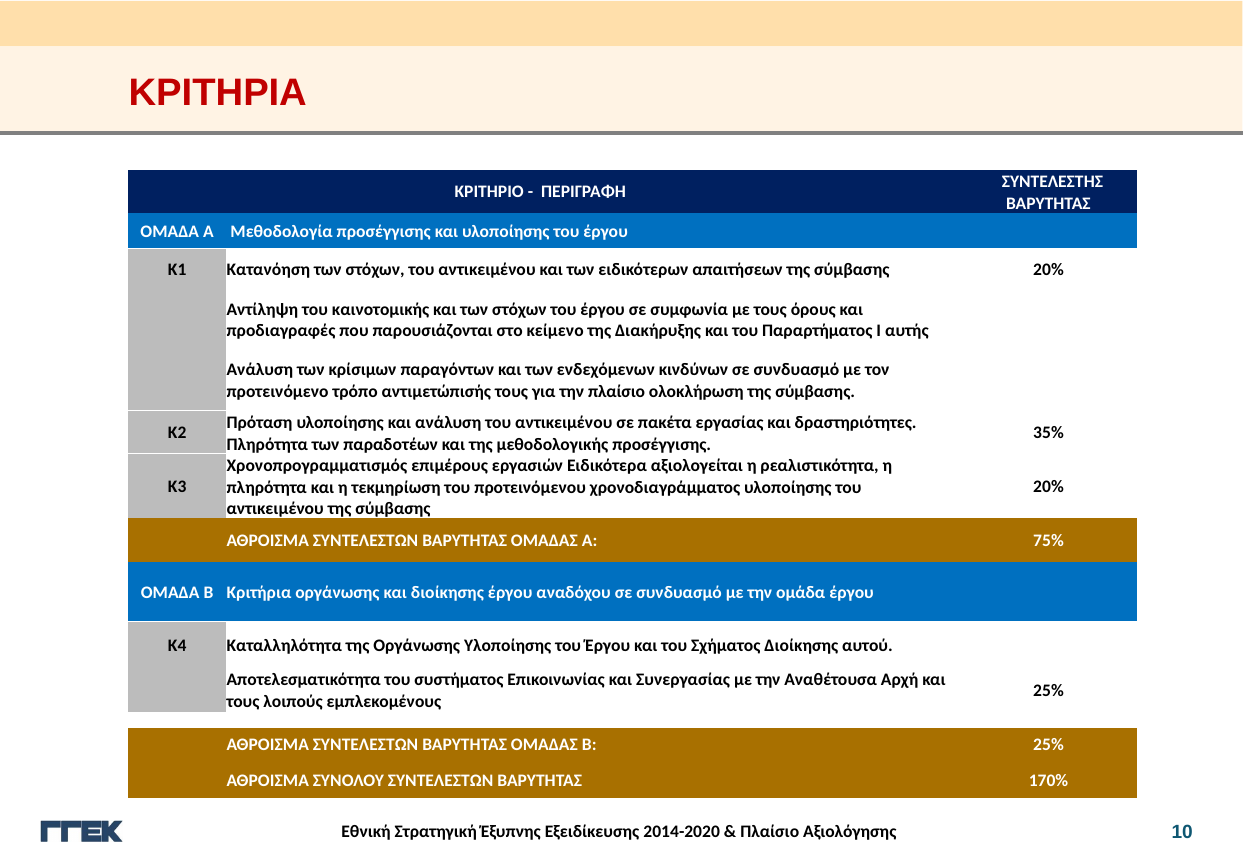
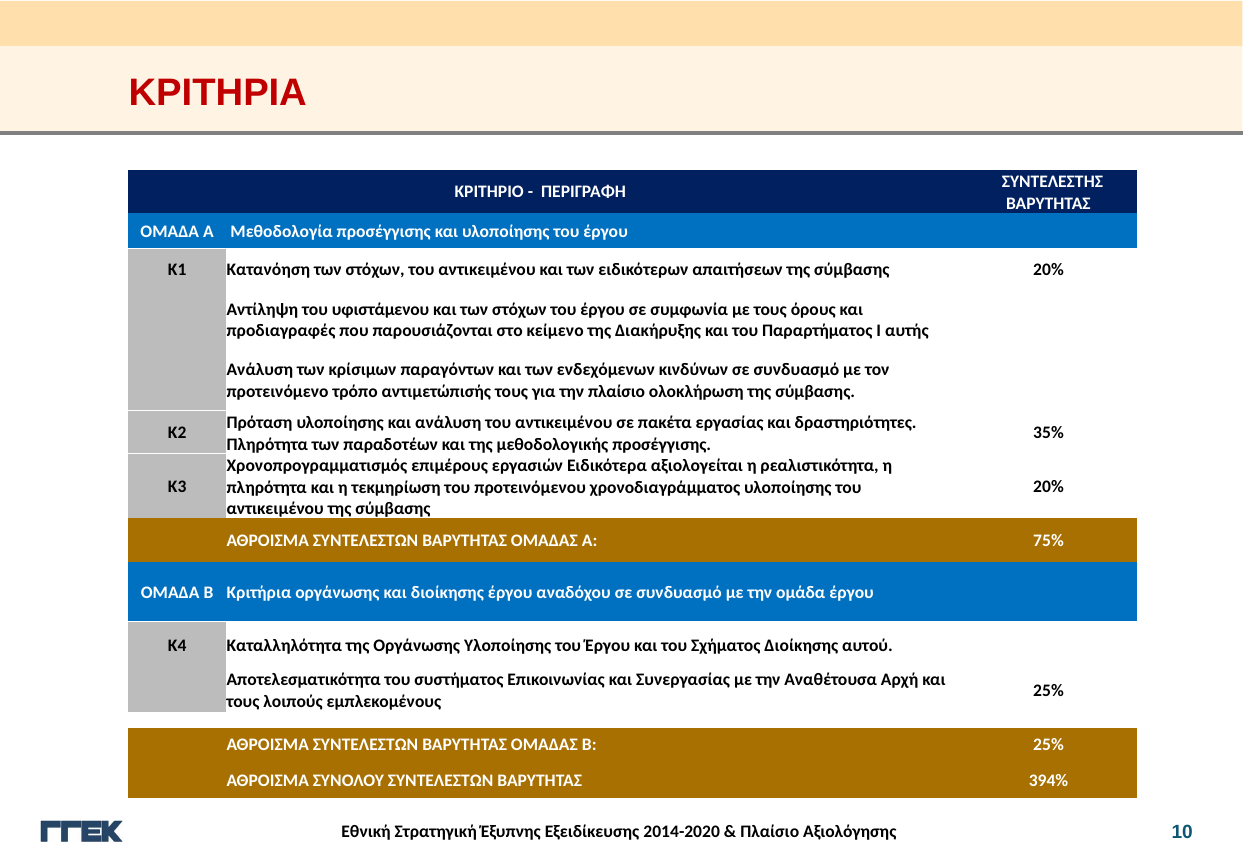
καινοτομικής: καινοτομικής -> υφιστάμενου (381, 309)
170%: 170% -> 394% (1049, 780)
